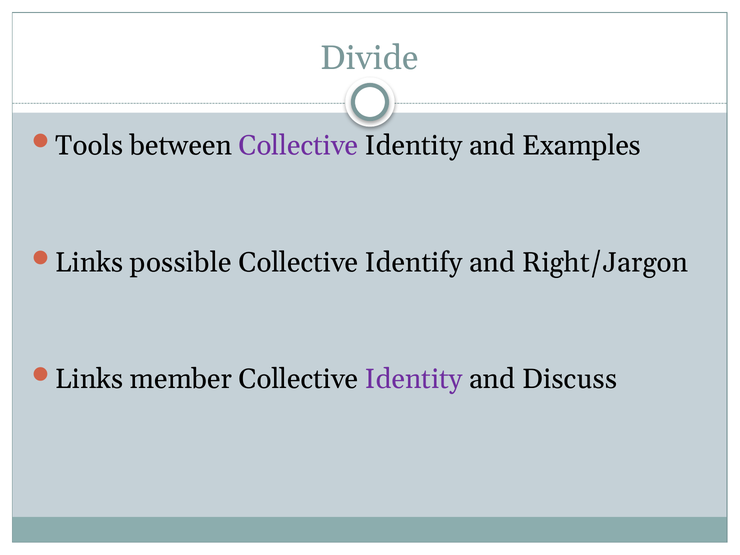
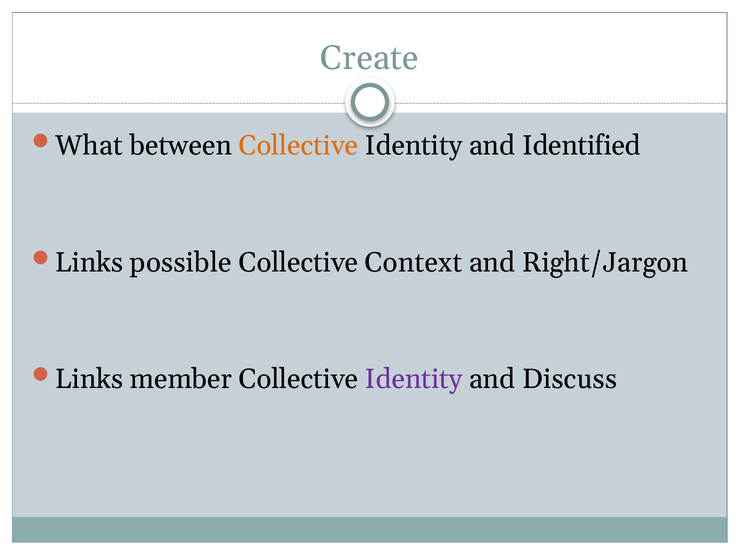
Divide: Divide -> Create (370, 58)
Tools: Tools -> What (89, 146)
Collective colour: purple -> orange (298, 146)
Examples: Examples -> Identified (581, 146)
Identify: Identify -> Context (414, 263)
